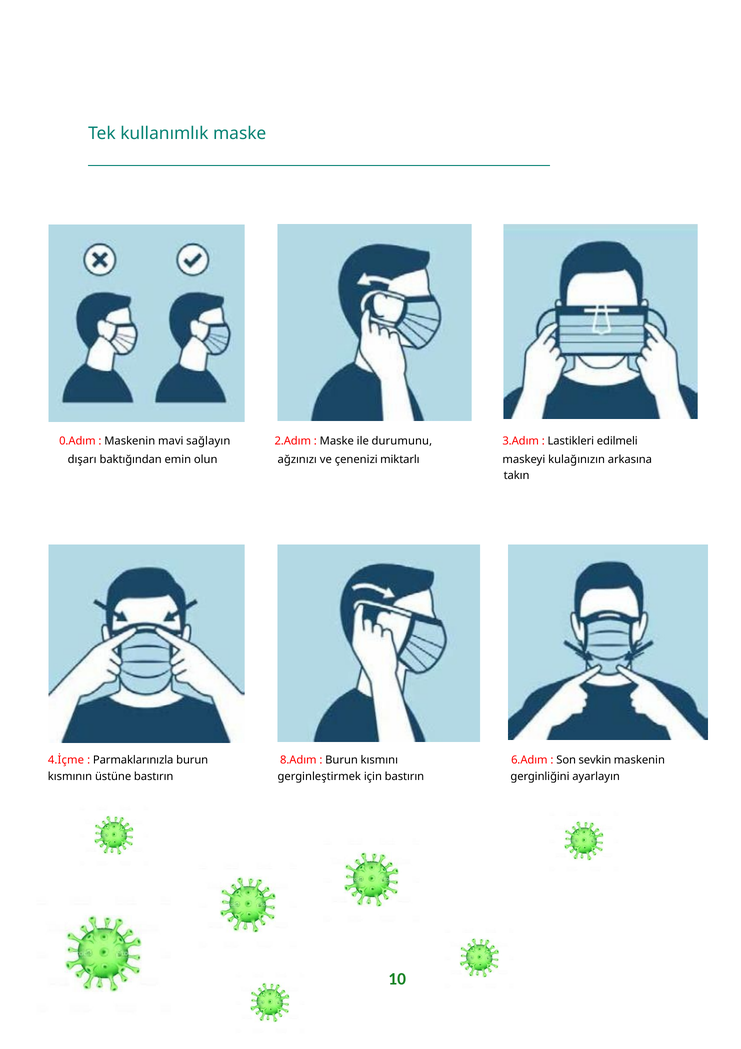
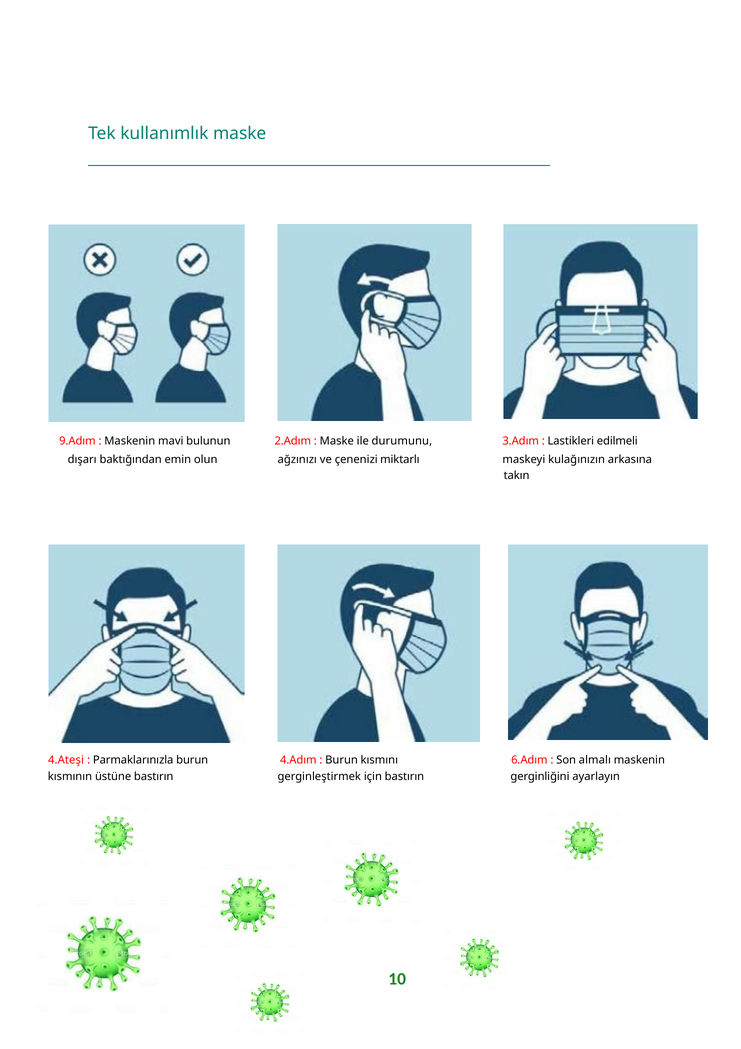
0.Adım: 0.Adım -> 9.Adım (77, 441)
sağlayın: sağlayın -> bulunun (208, 441)
4.İçme: 4.İçme -> 4.Ateşi (66, 760)
8.Adım: 8.Adım -> 4.Adım (298, 760)
sevkin: sevkin -> almalı (595, 760)
